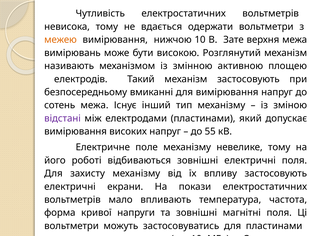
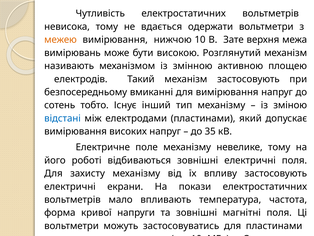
сотень межа: межа -> тобто (95, 105)
відстані colour: purple -> blue (62, 118)
55: 55 -> 35 (210, 131)
